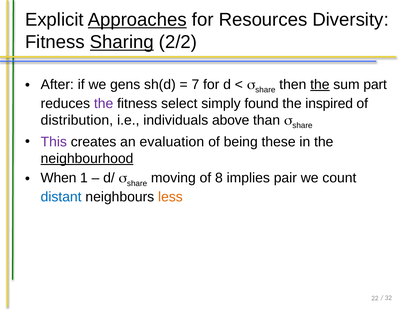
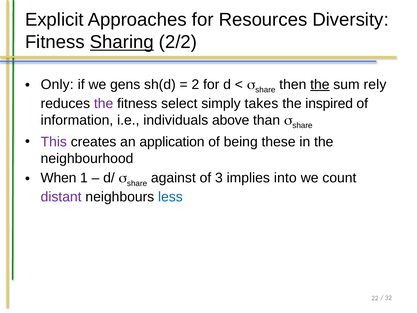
Approaches underline: present -> none (137, 20)
After: After -> Only (57, 84)
7: 7 -> 2 (195, 84)
part: part -> rely (375, 84)
found: found -> takes (261, 103)
distribution: distribution -> information (77, 120)
evaluation: evaluation -> application (172, 142)
neighbourhood underline: present -> none (87, 158)
moving: moving -> against (173, 178)
8: 8 -> 3 (219, 178)
pair: pair -> into (285, 178)
distant colour: blue -> purple (61, 197)
less colour: orange -> blue (170, 197)
